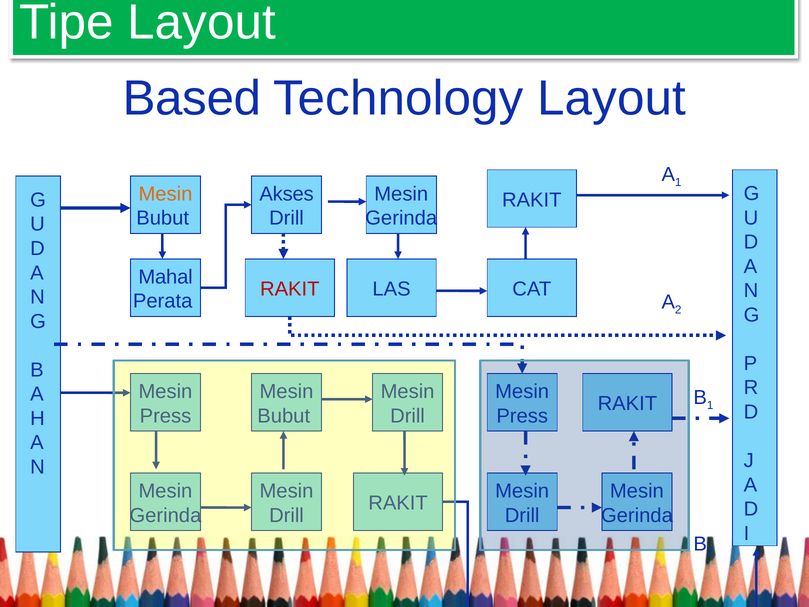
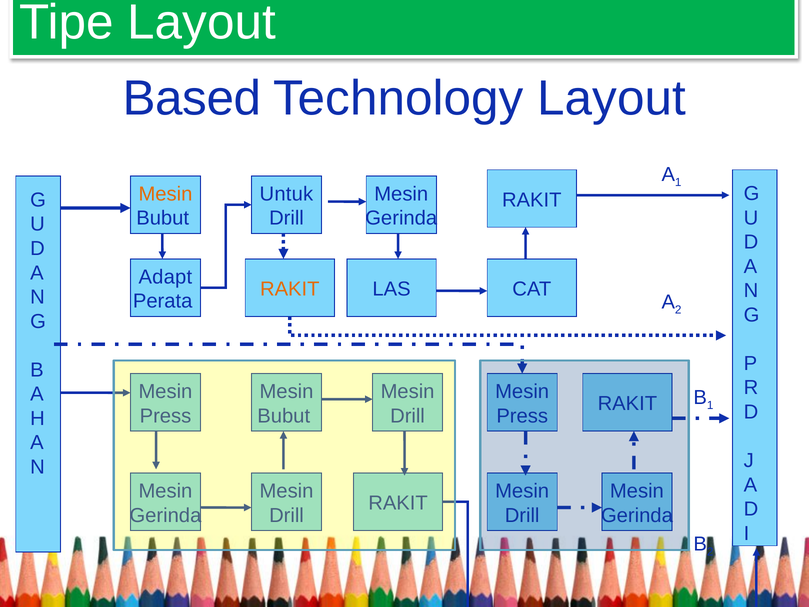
Akses: Akses -> Untuk (286, 194)
Mahal: Mahal -> Adapt (165, 277)
RAKIT colour: red -> orange (290, 289)
